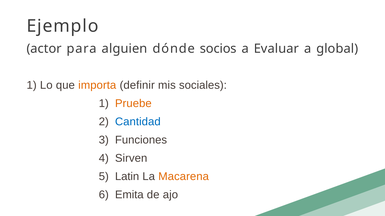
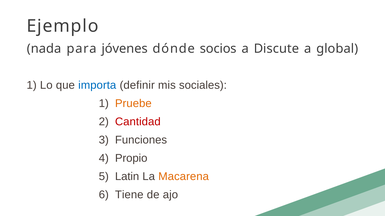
actor: actor -> nada (44, 49)
alguien: alguien -> jóvenes (125, 49)
Evaluar: Evaluar -> Discute (276, 49)
importa colour: orange -> blue (97, 85)
Cantidad colour: blue -> red (138, 122)
Sirven: Sirven -> Propio (131, 159)
Emita: Emita -> Tiene (129, 195)
